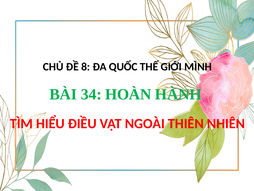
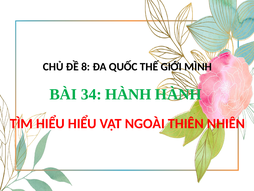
34 HOÀN: HOÀN -> HÀNH (128, 94)
HIỂU ĐIỀU: ĐIỀU -> HIỂU (82, 123)
